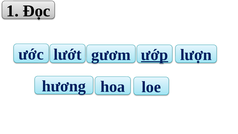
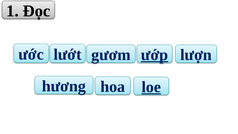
loe underline: none -> present (151, 87)
